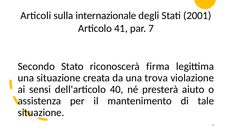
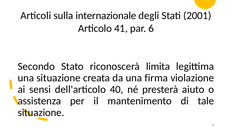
7: 7 -> 6 (151, 28)
firma: firma -> limita (158, 66)
trova: trova -> firma (156, 78)
